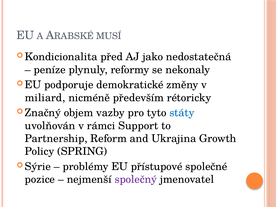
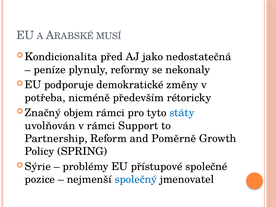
miliard: miliard -> potřeba (45, 98)
objem vazby: vazby -> rámci (110, 113)
Ukrajina: Ukrajina -> Poměrně (174, 139)
společný colour: purple -> blue (136, 179)
